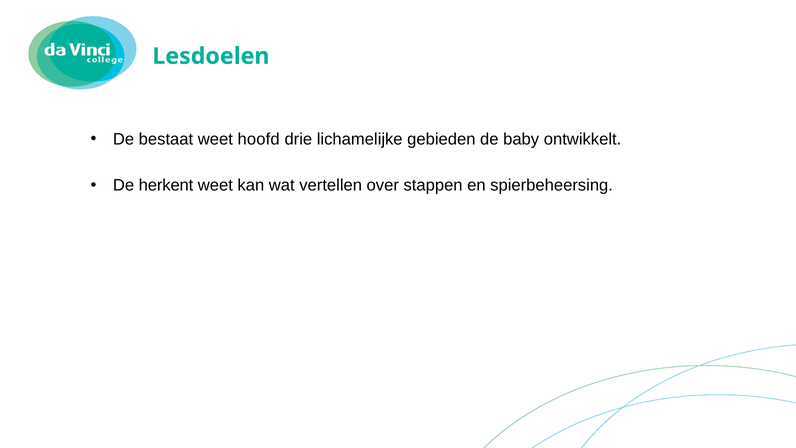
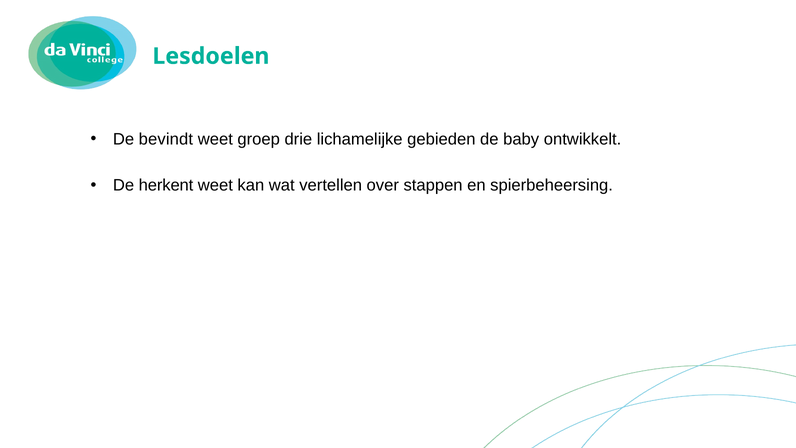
bestaat: bestaat -> bevindt (166, 139)
hoofd: hoofd -> groep (259, 139)
